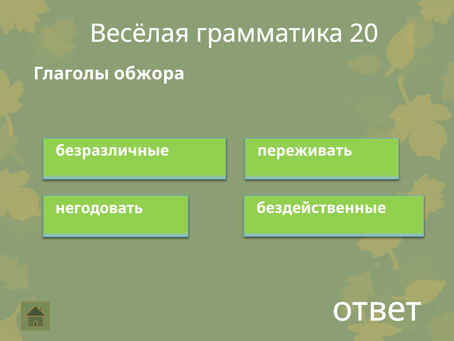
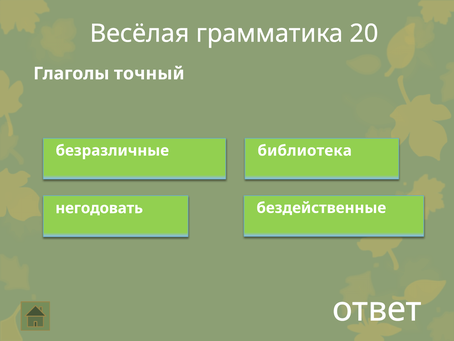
обжора: обжора -> точный (149, 73)
переживать: переживать -> библиотека (305, 150)
